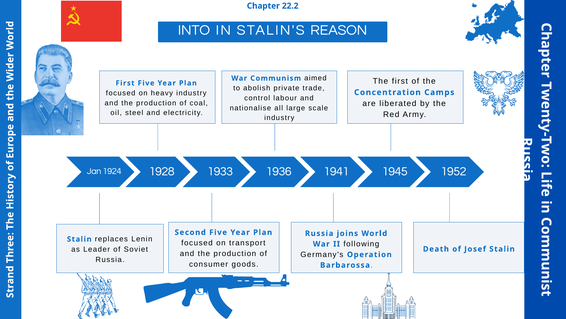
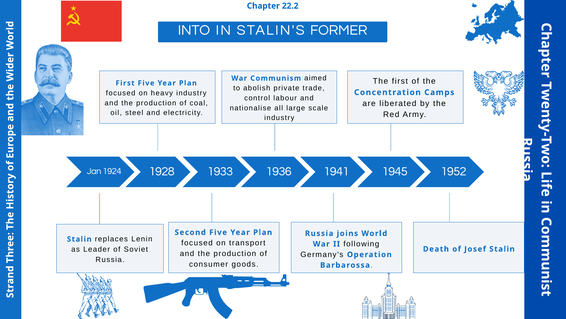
REASON: REASON -> FORMER (339, 30)
